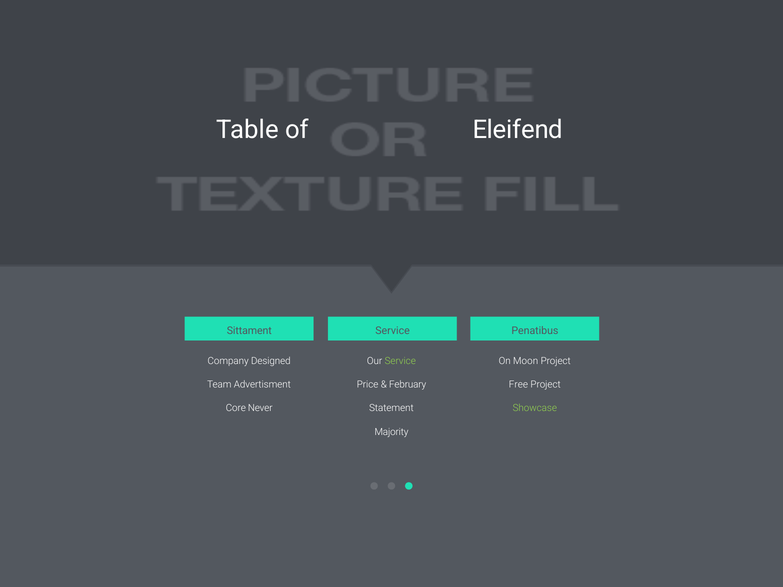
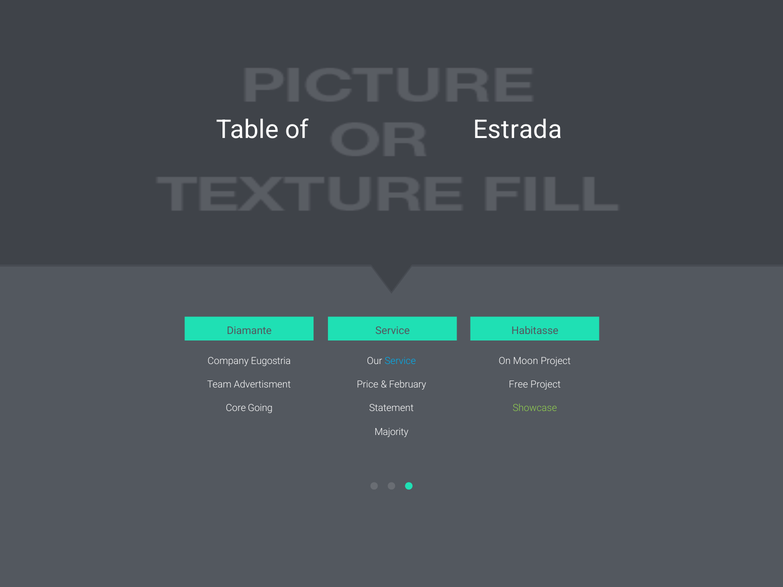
Eleifend: Eleifend -> Estrada (518, 130)
Sittament: Sittament -> Diamante (249, 331)
Penatibus: Penatibus -> Habitasse (535, 331)
Designed: Designed -> Eugostria (271, 361)
Service colour: light green -> light blue (400, 361)
Never: Never -> Going (260, 408)
